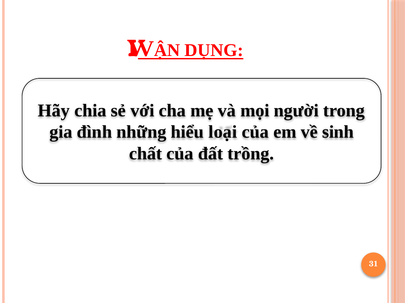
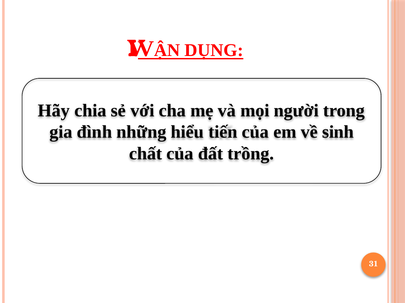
loại: loại -> tiến (223, 132)
